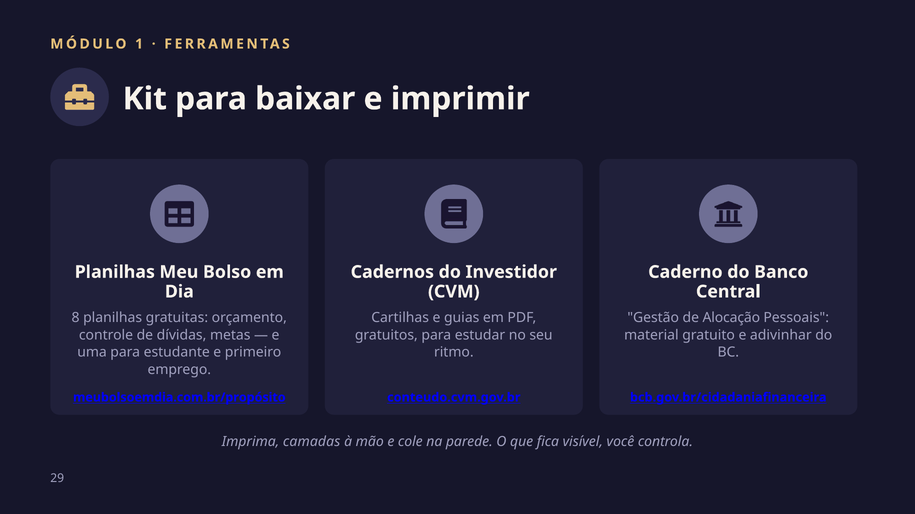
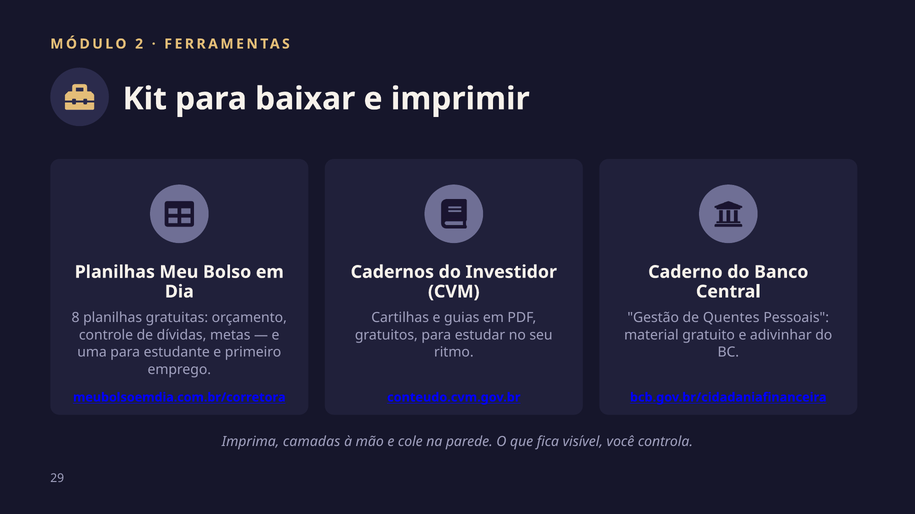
1: 1 -> 2 (139, 44)
Alocação: Alocação -> Quentes (731, 318)
meubolsoemdia.com.br/propósito: meubolsoemdia.com.br/propósito -> meubolsoemdia.com.br/corretora (179, 398)
